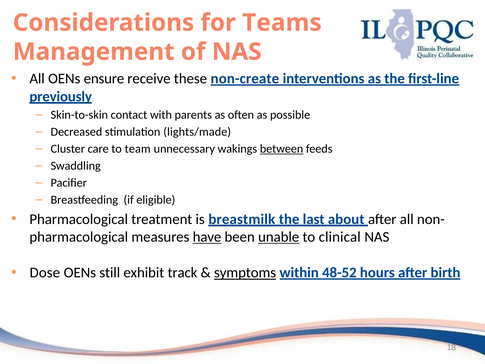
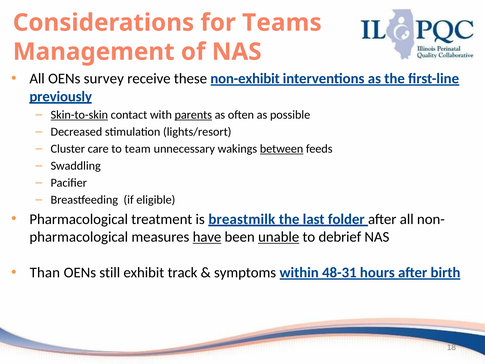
ensure: ensure -> survey (104, 79)
non-create: non-create -> non-exhibit (245, 79)
Skin-to-skin underline: none -> present (79, 115)
parents underline: none -> present (193, 115)
lights/made: lights/made -> lights/resort (197, 132)
about: about -> folder (346, 219)
clinical: clinical -> debrief (340, 237)
Dose: Dose -> Than (45, 273)
symptoms underline: present -> none (245, 273)
48-52: 48-52 -> 48-31 (339, 273)
